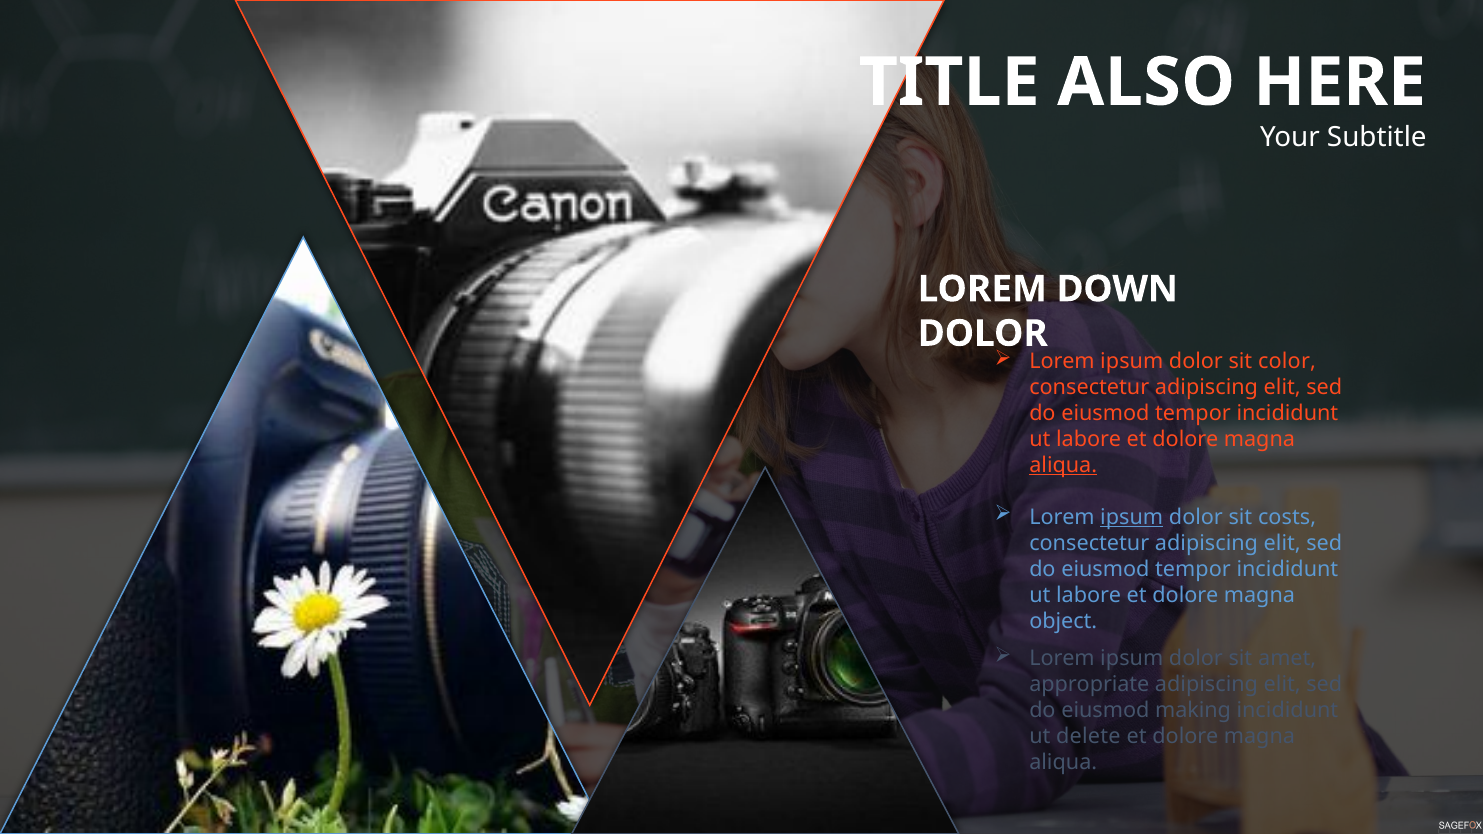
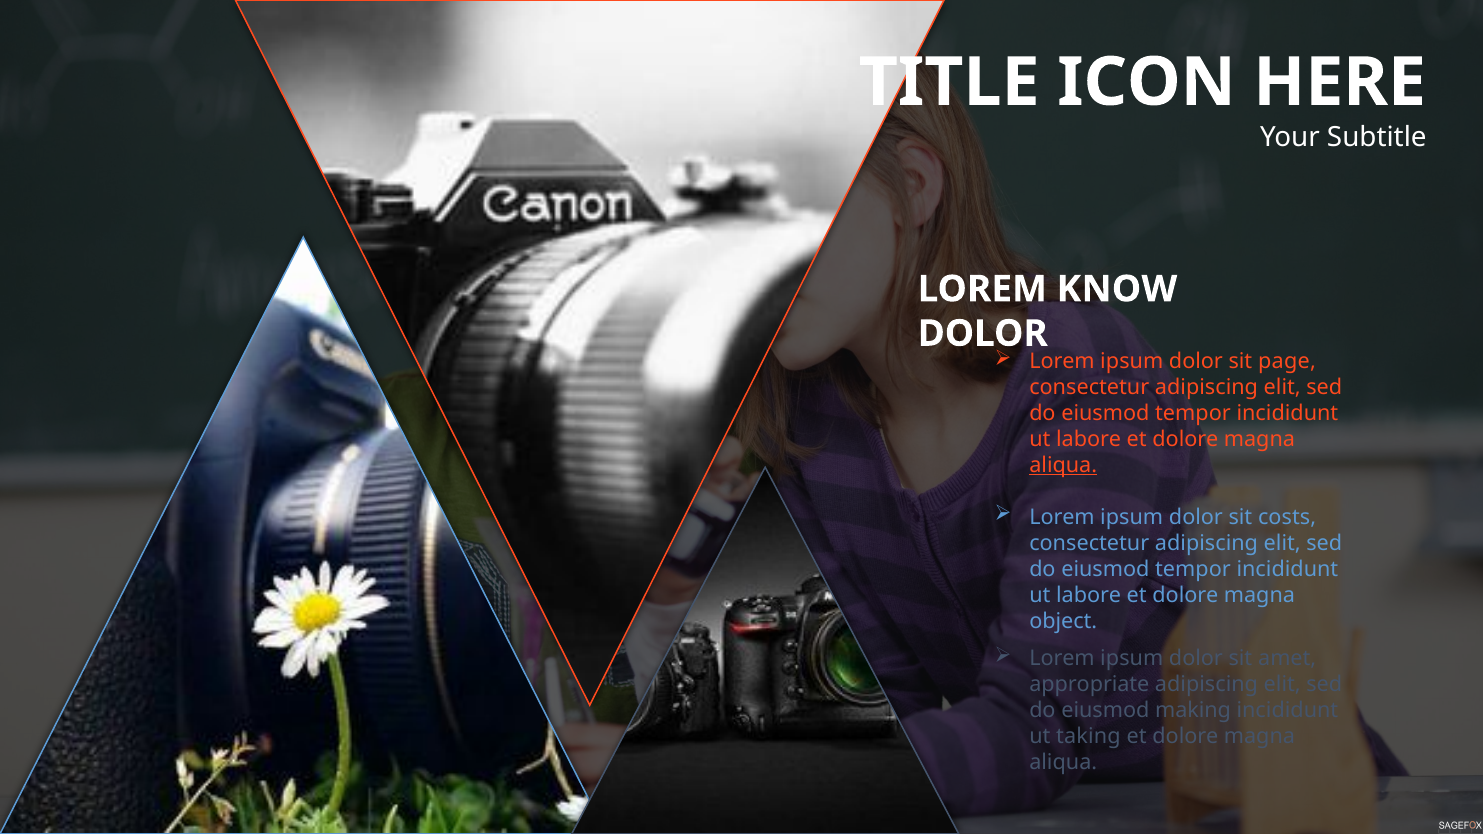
ALSO: ALSO -> ICON (1147, 82)
DOWN: DOWN -> KNOW (1117, 289)
color: color -> page (1287, 362)
ipsum underline: present -> none (1132, 517)
delete: delete -> taking (1088, 737)
